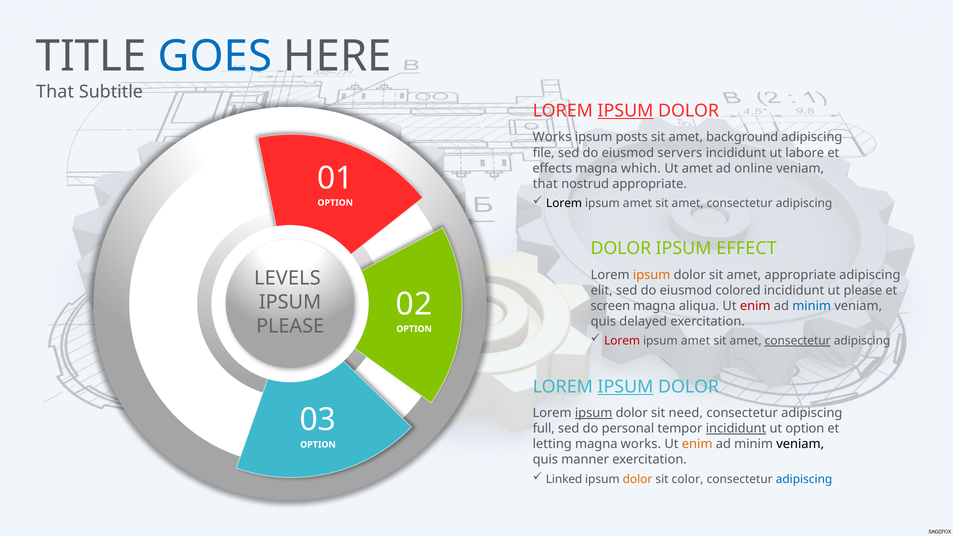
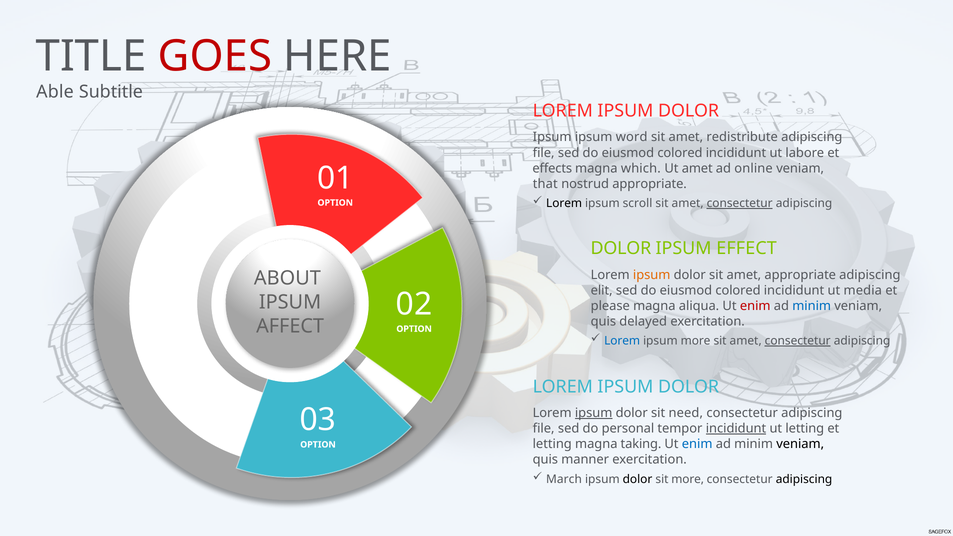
GOES colour: blue -> red (215, 57)
That: That -> Able (55, 92)
IPSUM underline: present -> none (625, 111)
Works: Works -> Ipsum (552, 137)
posts: posts -> word (632, 137)
background: background -> redistribute (742, 137)
servers: servers -> colored (680, 153)
amet: amet -> scroll (637, 203)
consectetur underline: none -> present (740, 203)
LEVELS: LEVELS -> ABOUT (287, 278)
ut please: please -> media (863, 290)
screen: screen -> please (610, 306)
PLEASE: PLEASE -> AFFECT (290, 326)
Lorem colour: red -> blue (622, 341)
amet: amet -> more (696, 341)
IPSUM underline: present -> none (625, 387)
full: full -> file (544, 429)
ut option: option -> letting (805, 429)
magna works: works -> taking (641, 444)
enim colour: orange -> blue (697, 444)
Linked: Linked -> March (564, 479)
dolor colour: orange -> black (637, 479)
sit color: color -> more (688, 479)
adipiscing colour: blue -> black (804, 479)
